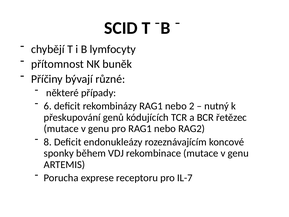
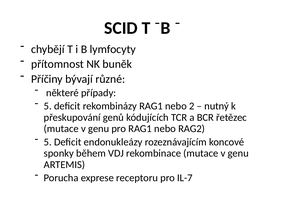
6: 6 -> 5 (48, 106)
8: 8 -> 5 (48, 142)
